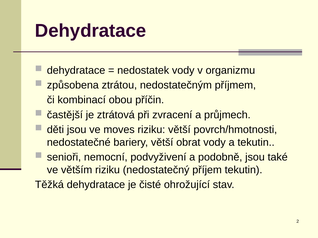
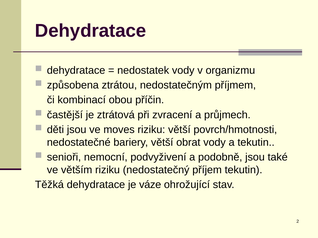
čisté: čisté -> váze (150, 185)
